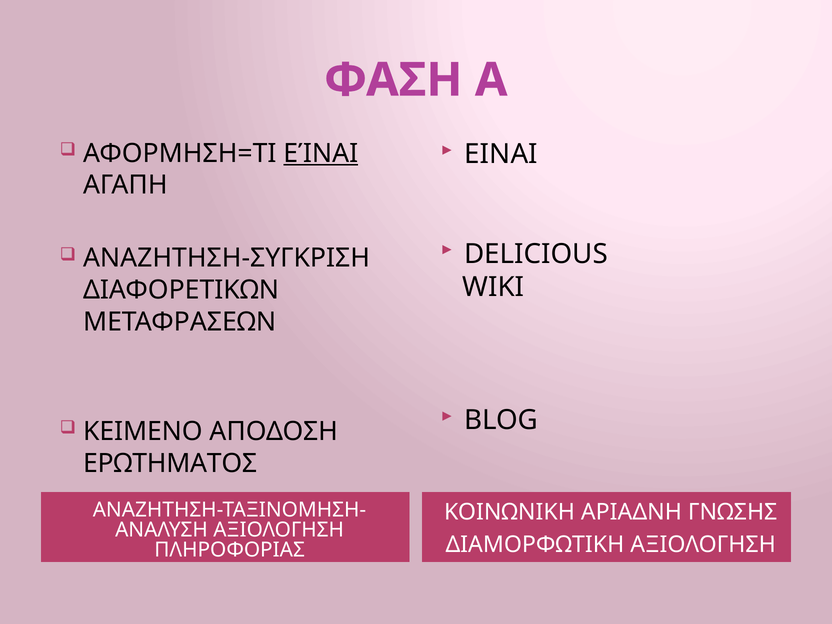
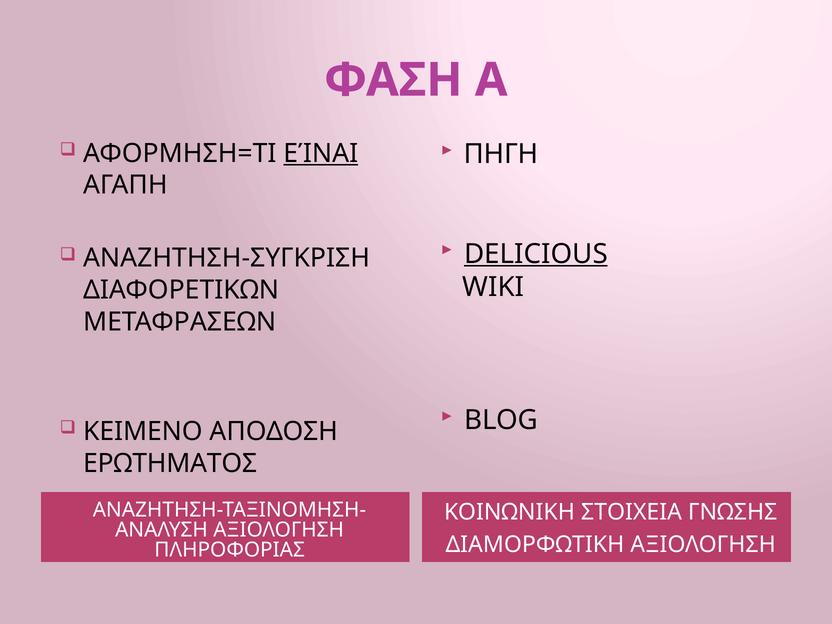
ΕΙΝΑΙ: ΕΙΝΑΙ -> ΠΗΓΗ (501, 154)
DELICIOUS underline: none -> present (536, 254)
ΑΡΙΑΔΝΗ: ΑΡΙΑΔΝΗ -> ΣΤΟΙΧΕΙΑ (631, 512)
